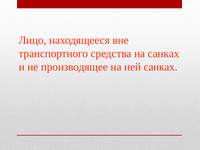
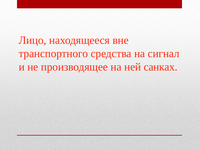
на санках: санках -> сигнал (164, 54)
